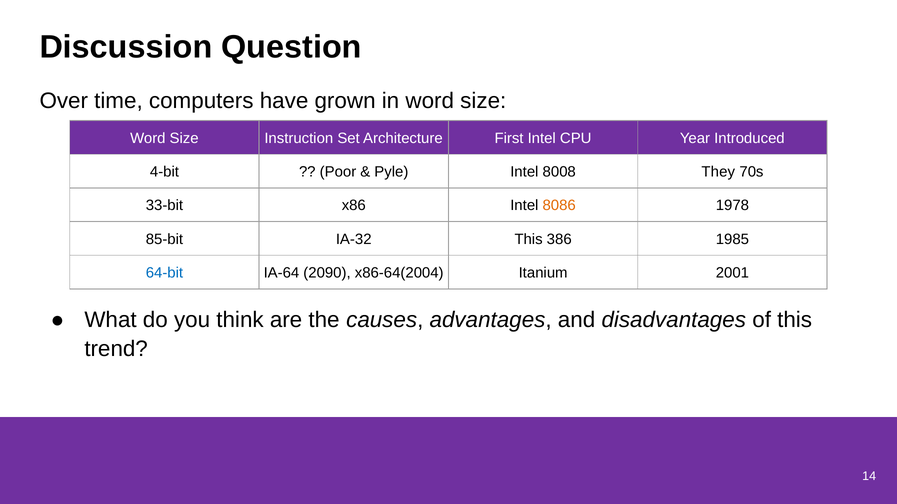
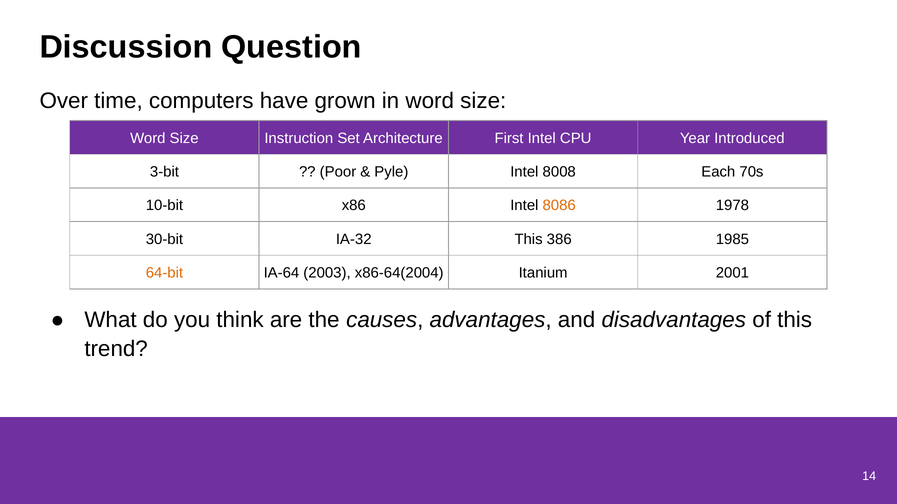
4-bit: 4-bit -> 3-bit (164, 172)
They: They -> Each (718, 172)
33-bit: 33-bit -> 10-bit (164, 206)
85-bit: 85-bit -> 30-bit (164, 239)
64-bit colour: blue -> orange (164, 273)
2090: 2090 -> 2003 (327, 273)
